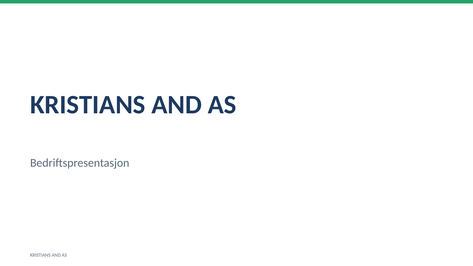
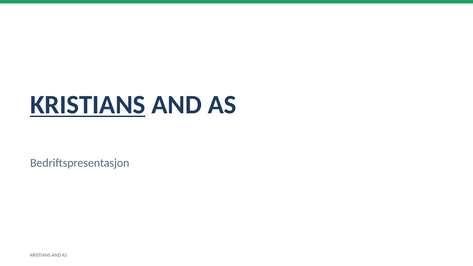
KRISTIANS underline: none -> present (88, 105)
